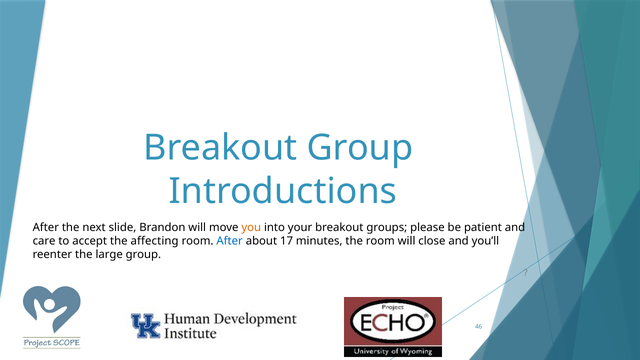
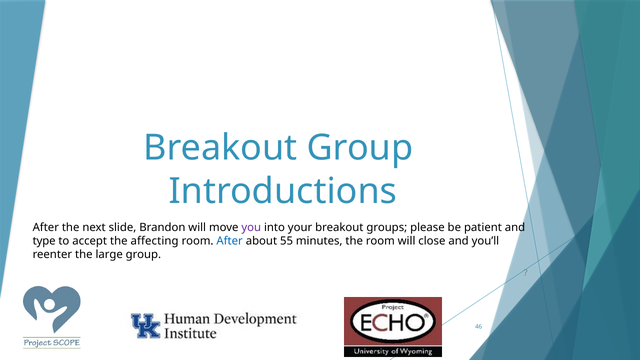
you colour: orange -> purple (251, 227)
care: care -> type (44, 241)
17: 17 -> 55 (287, 241)
